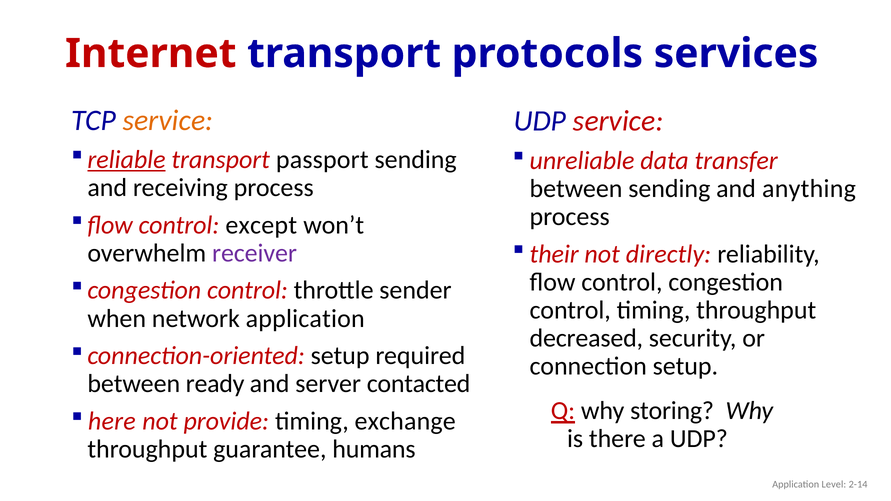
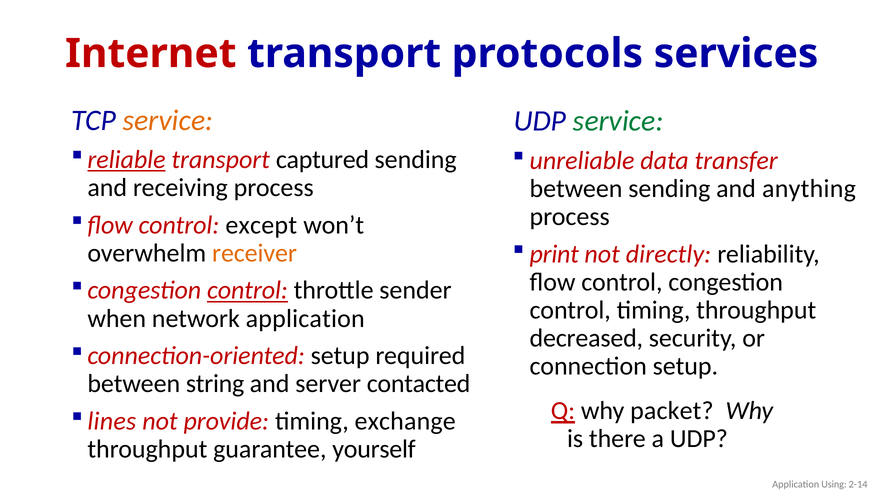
service colour: red -> green (618, 121)
passport: passport -> captured (322, 160)
their: their -> print (554, 254)
receiver colour: purple -> orange (255, 253)
control underline: none -> present (247, 291)
ready: ready -> string (215, 384)
storing: storing -> packet (672, 411)
here: here -> lines (112, 421)
humans: humans -> yourself (374, 449)
Level: Level -> Using (834, 485)
